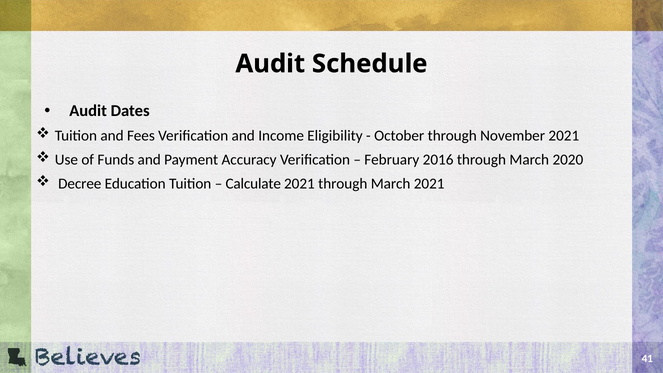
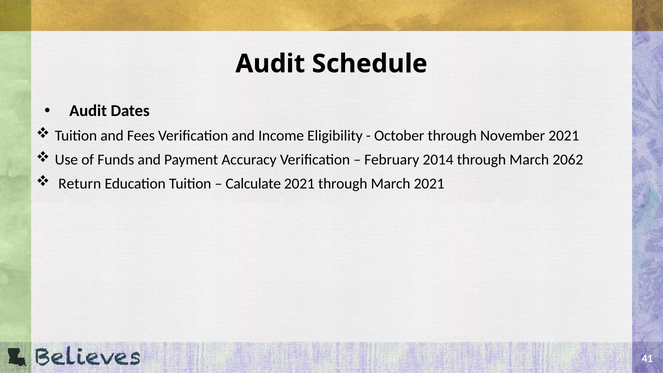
2016: 2016 -> 2014 (438, 159)
2020: 2020 -> 2062 (568, 159)
Decree: Decree -> Return (80, 183)
